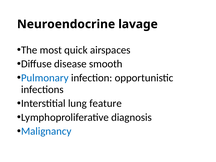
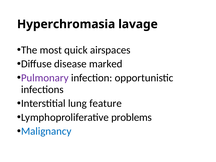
Neuroendocrine: Neuroendocrine -> Hyperchromasia (66, 24)
smooth: smooth -> marked (106, 64)
Pulmonary colour: blue -> purple (45, 78)
diagnosis: diagnosis -> problems (132, 117)
